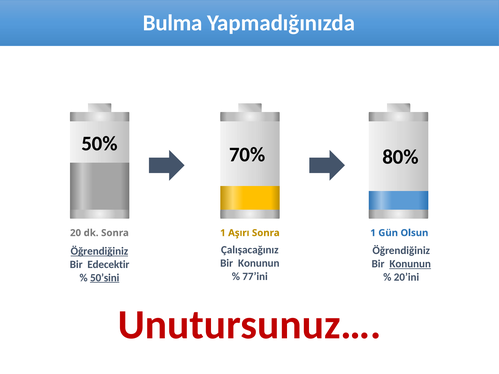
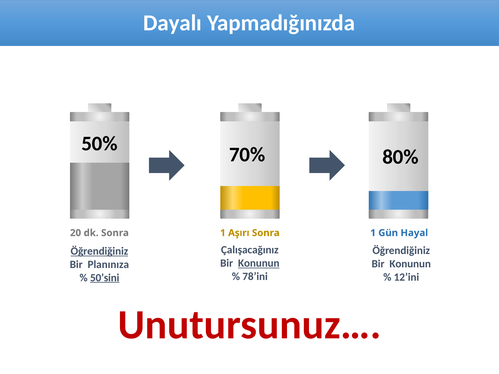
Bulma: Bulma -> Dayalı (172, 23)
Olsun: Olsun -> Hayal (414, 233)
Konunun underline: none -> present (259, 263)
Konunun underline: present -> none (410, 264)
Edecektir: Edecektir -> Planınıza (108, 265)
77’ini: 77’ini -> 78’ini (255, 277)
20’ini: 20’ini -> 12’ini (406, 277)
